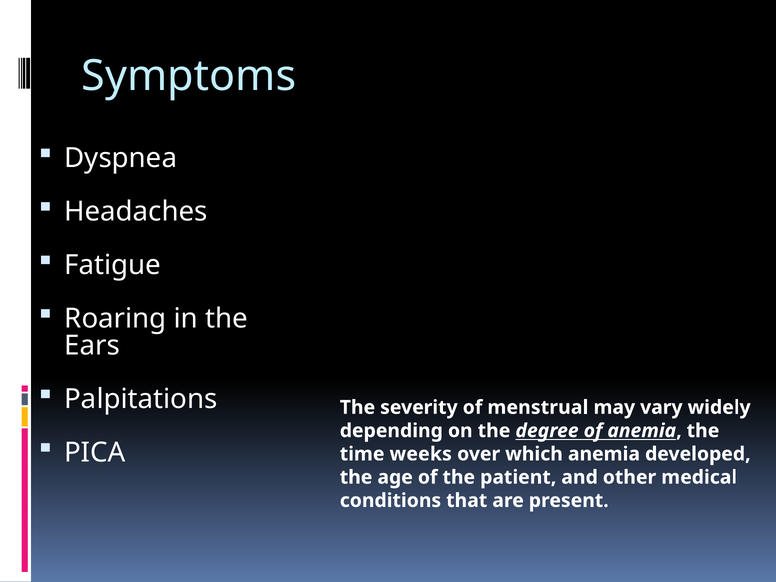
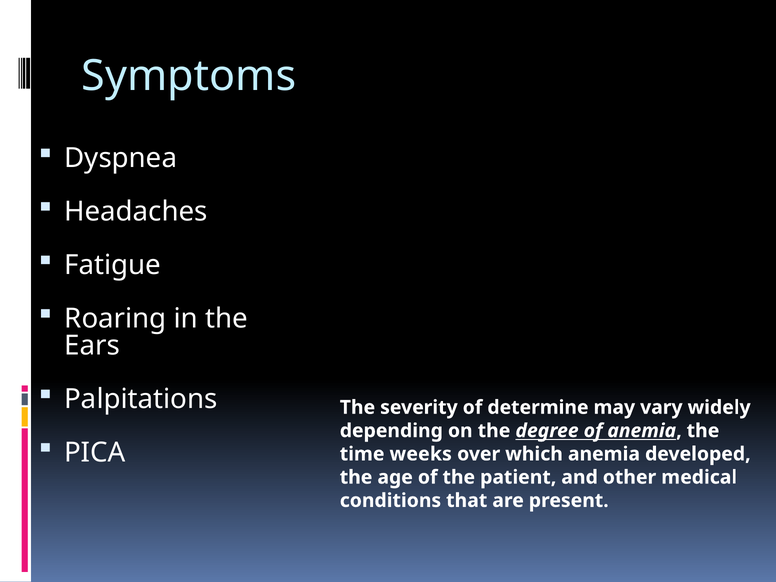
menstrual: menstrual -> determine (538, 407)
